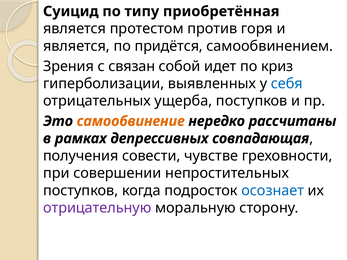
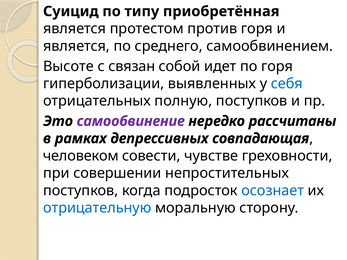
придётся: придётся -> среднего (169, 46)
Зрения: Зрения -> Высоте (68, 66)
по криз: криз -> горя (277, 66)
ущерба: ущерба -> полную (183, 101)
самообвинение colour: orange -> purple (131, 121)
получения: получения -> человеком (81, 156)
отрицательную colour: purple -> blue (97, 208)
